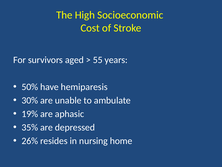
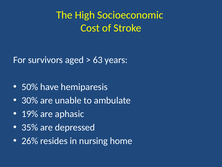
55: 55 -> 63 (98, 60)
